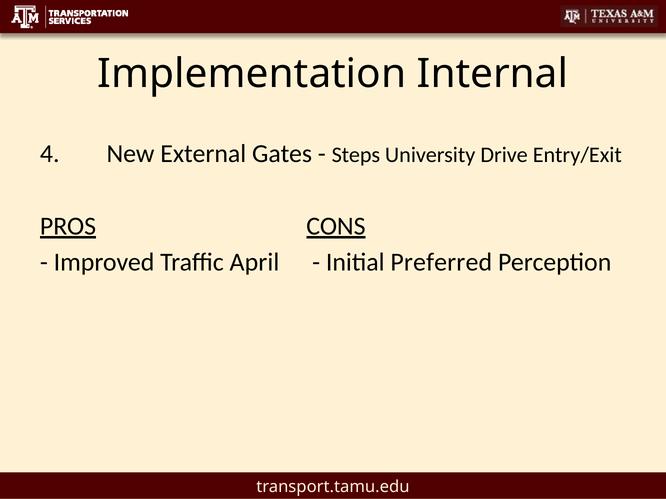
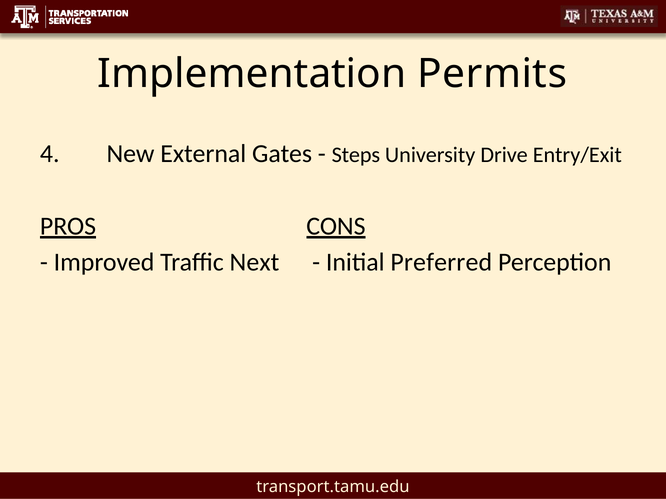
Internal: Internal -> Permits (492, 74)
April: April -> Next (254, 262)
